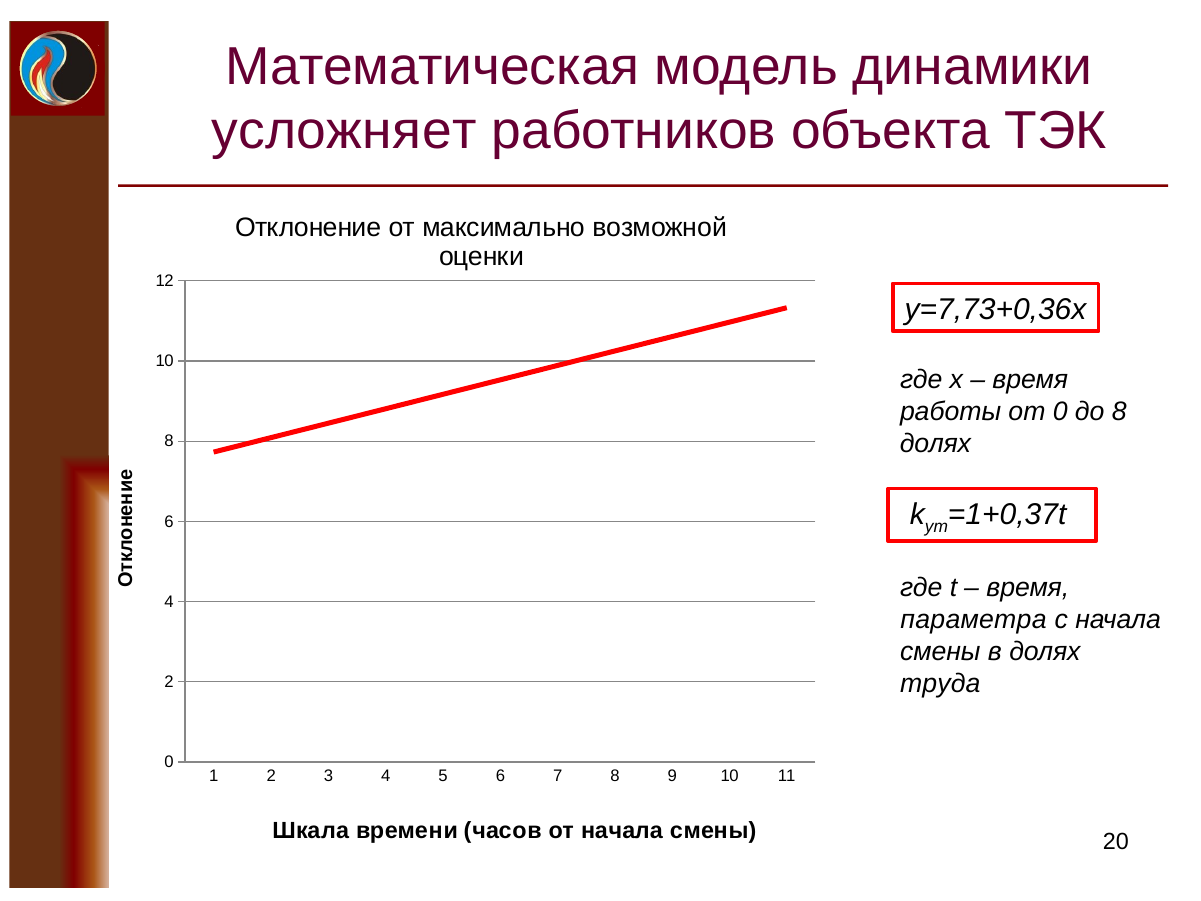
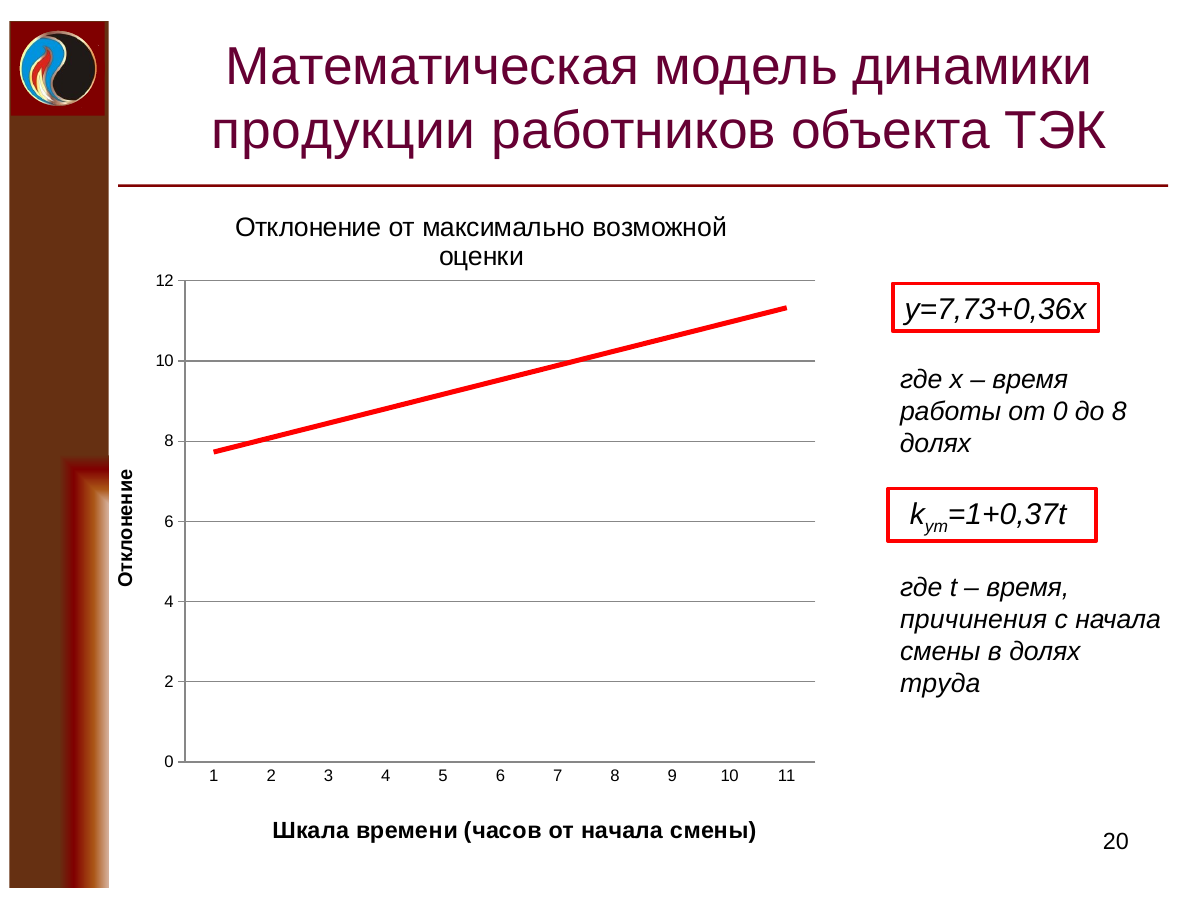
усложняет: усложняет -> продукции (344, 131)
параметра: параметра -> причинения (974, 620)
